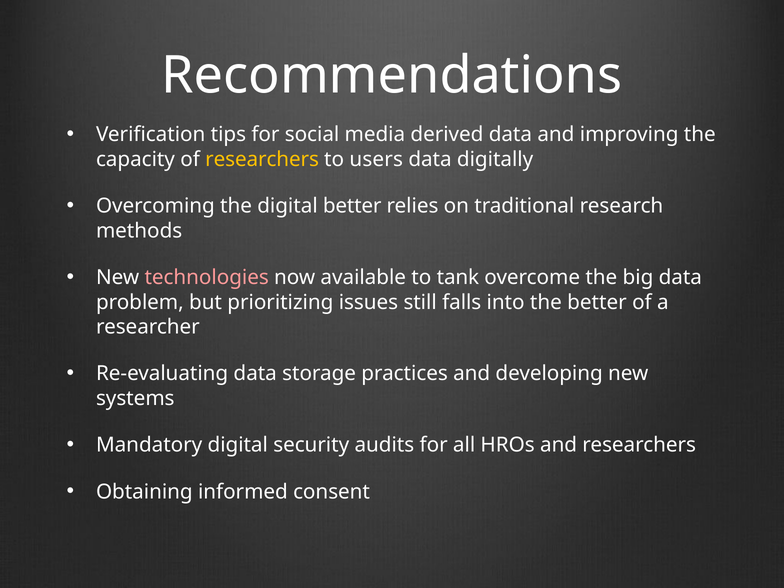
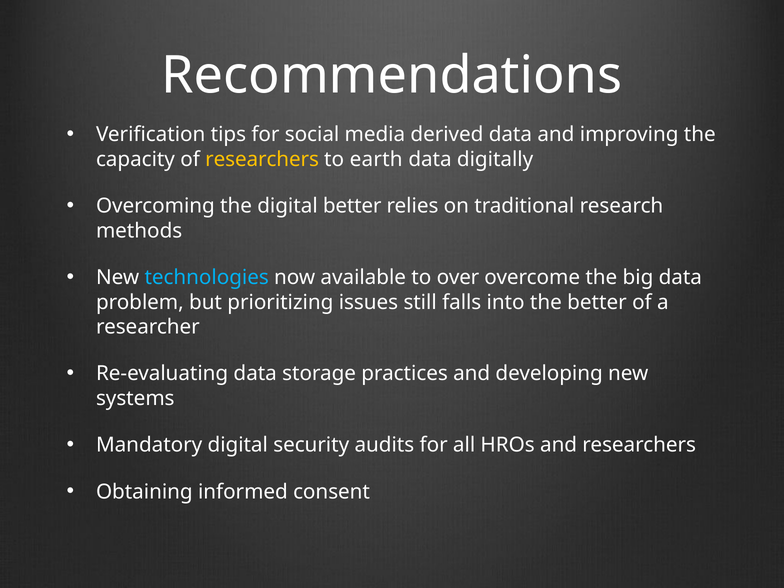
users: users -> earth (376, 159)
technologies colour: pink -> light blue (207, 277)
tank: tank -> over (458, 277)
